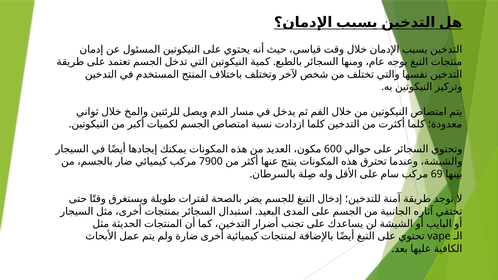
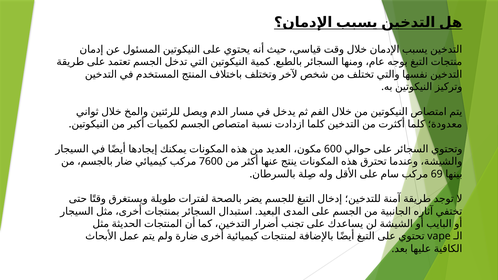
7900: 7900 -> 7600 (211, 162)
